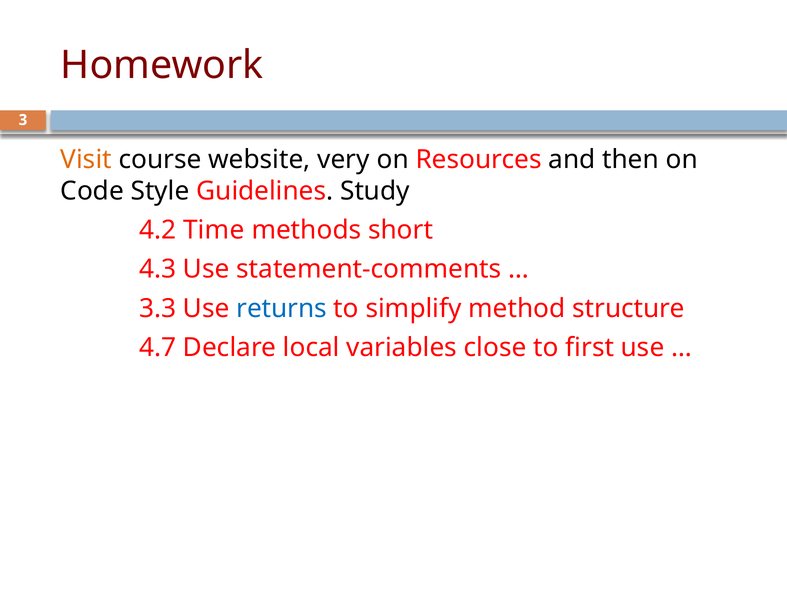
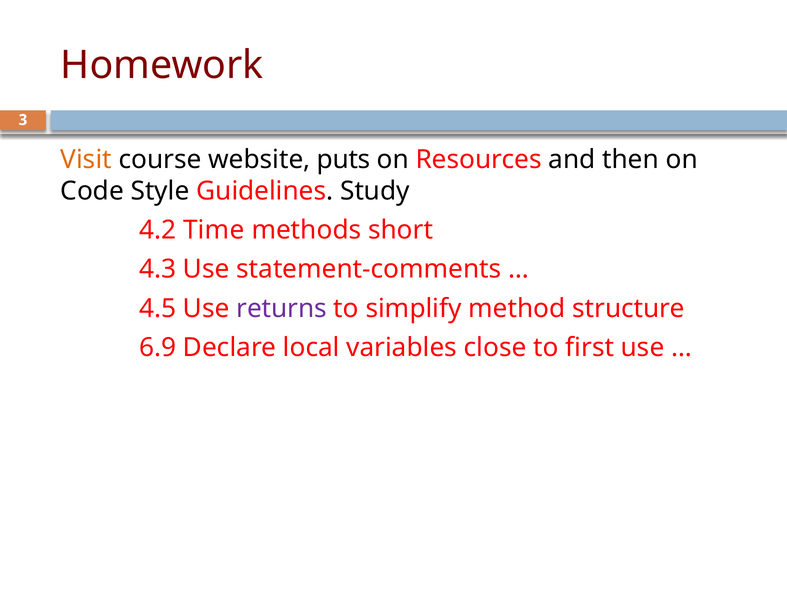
very: very -> puts (344, 159)
3.3: 3.3 -> 4.5 (158, 308)
returns colour: blue -> purple (282, 308)
4.7: 4.7 -> 6.9 (158, 347)
